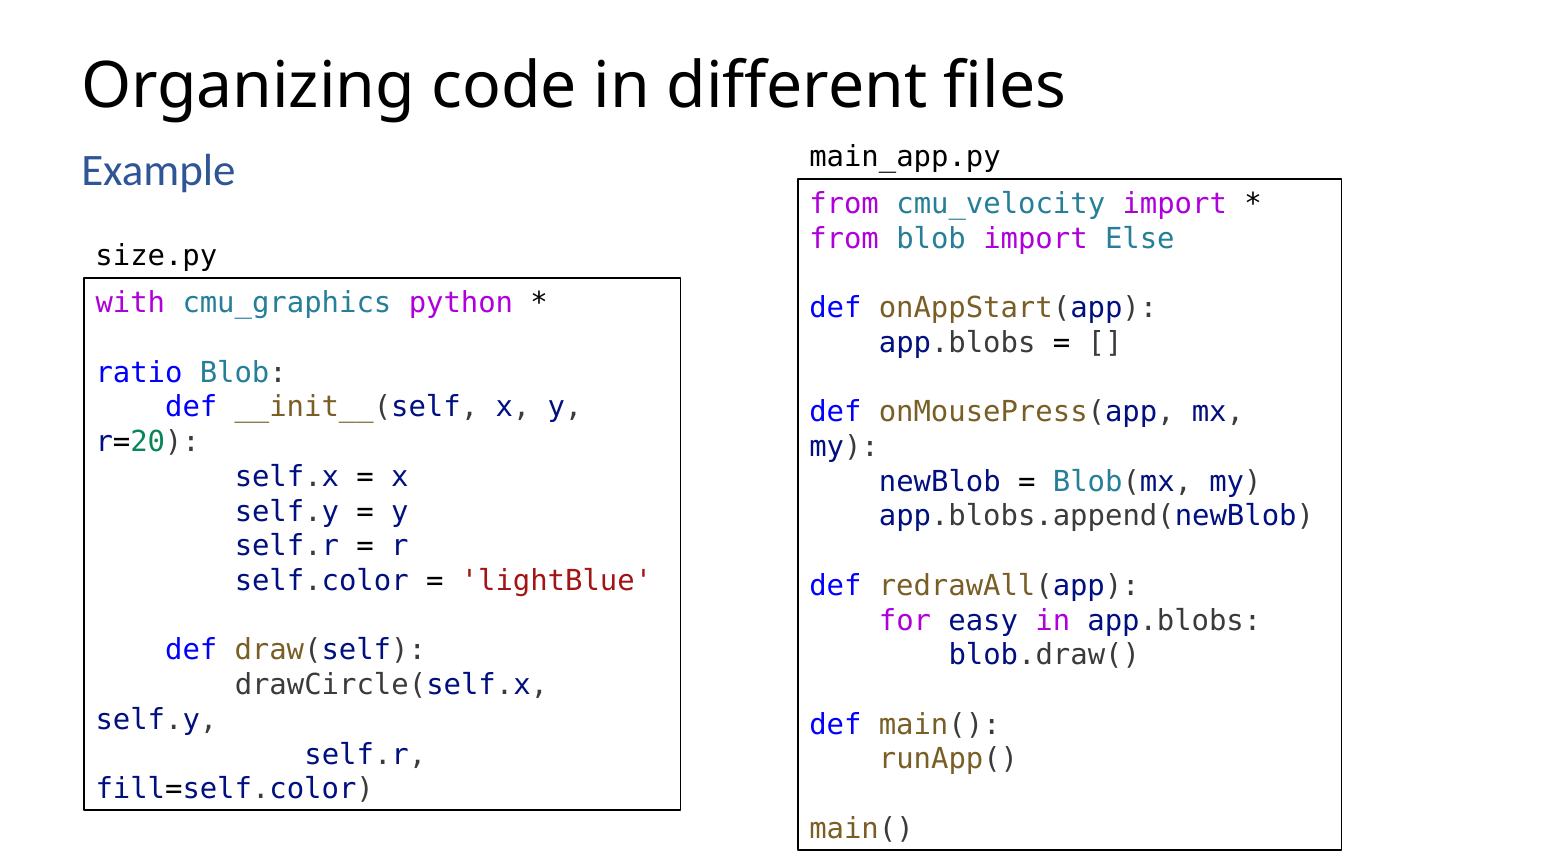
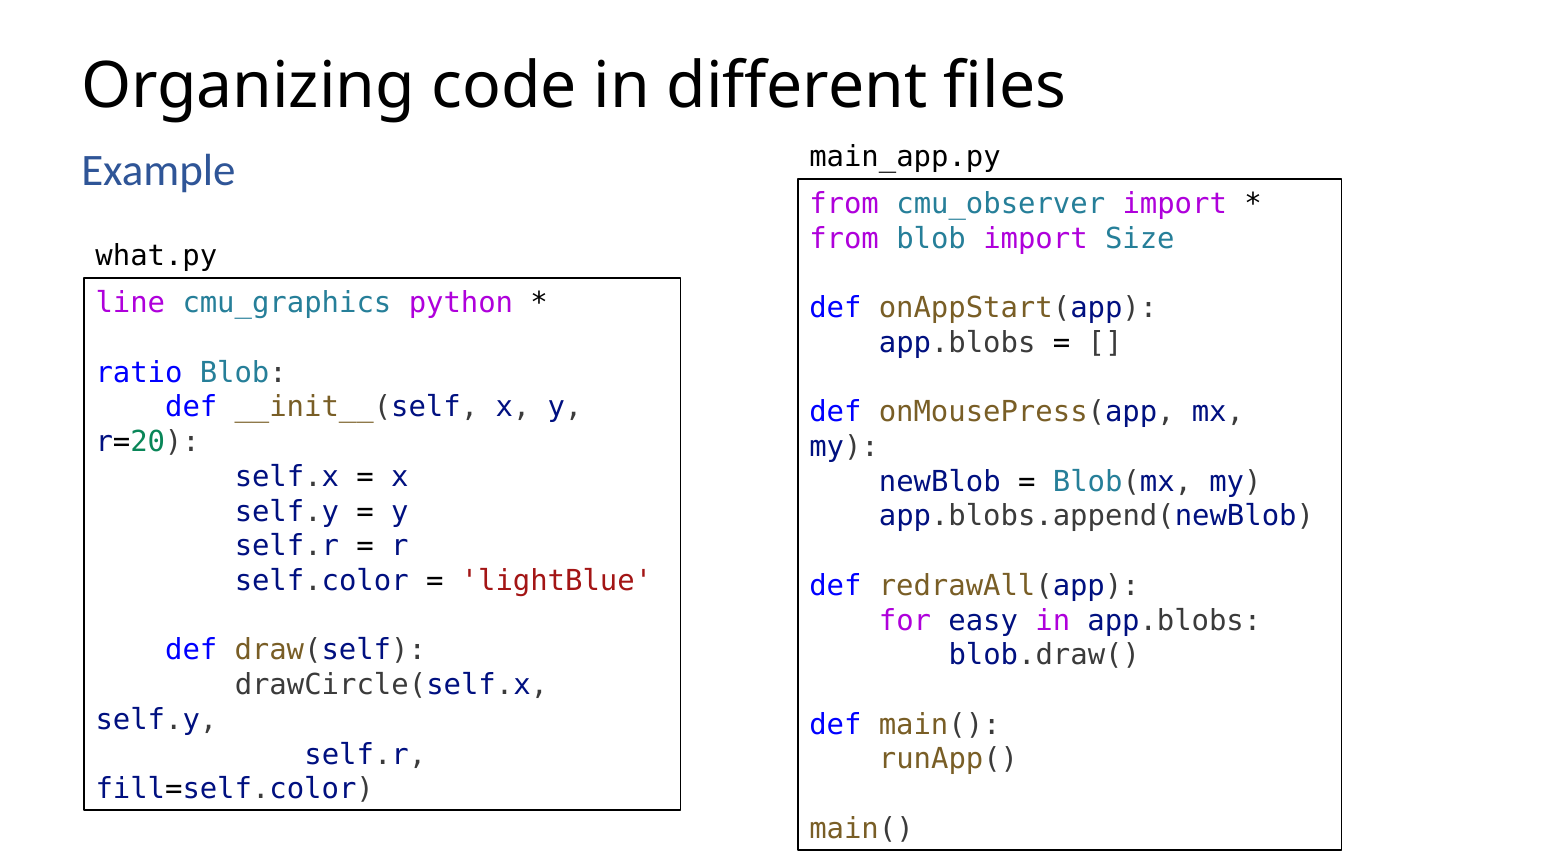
cmu_velocity: cmu_velocity -> cmu_observer (1001, 204)
Else: Else -> Size (1140, 239)
size.py: size.py -> what.py (156, 256)
with: with -> line (130, 303)
